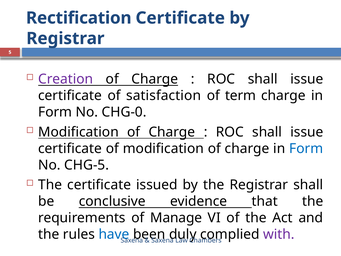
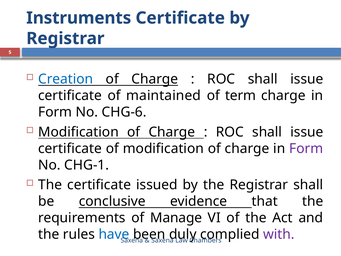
Rectification: Rectification -> Instruments (79, 18)
Creation colour: purple -> blue (66, 79)
satisfaction: satisfaction -> maintained (164, 96)
CHG-0: CHG-0 -> CHG-6 (124, 112)
Form colour: blue -> purple (306, 148)
CHG-5: CHG-5 -> CHG-1 (87, 165)
